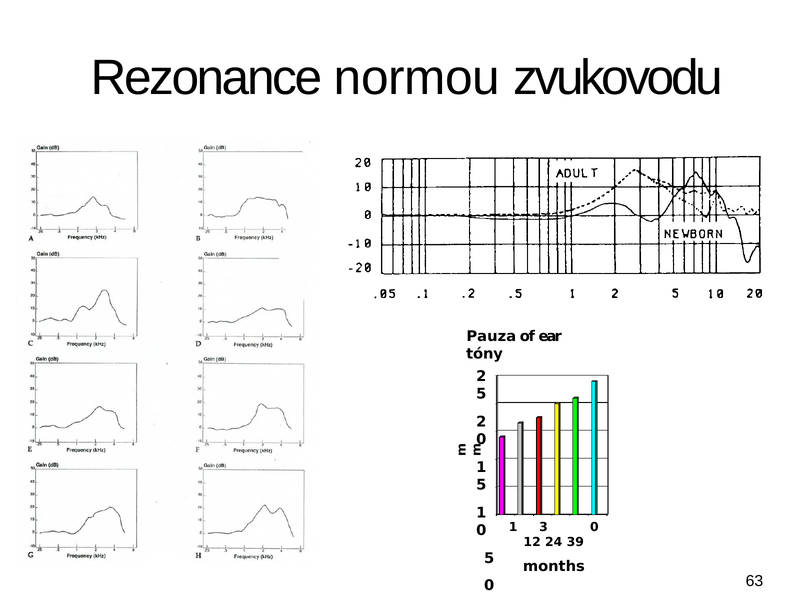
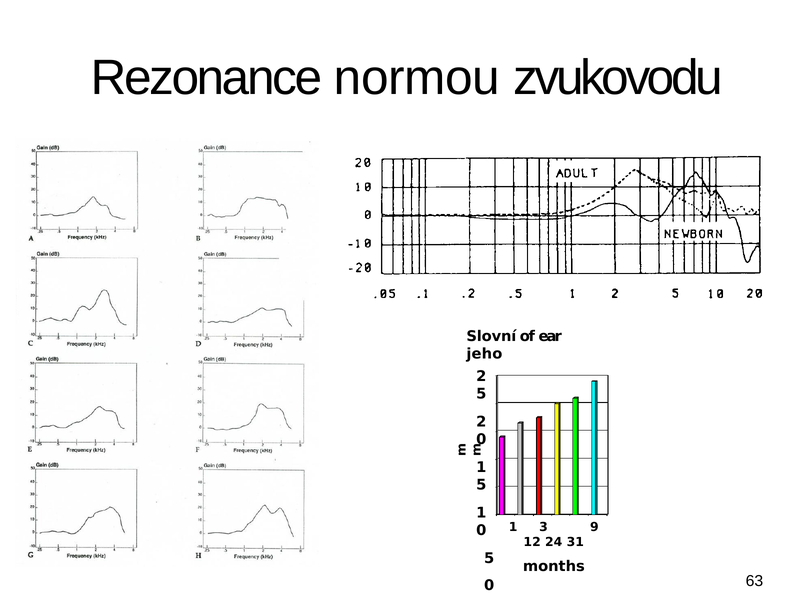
Pauza: Pauza -> Slovní (491, 336)
tóny: tóny -> jeho (484, 354)
3 0: 0 -> 9 (594, 527)
39: 39 -> 31 (575, 542)
